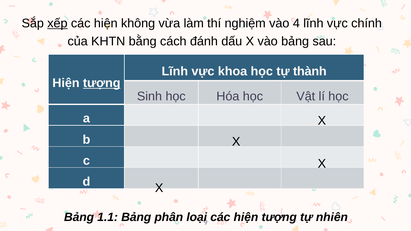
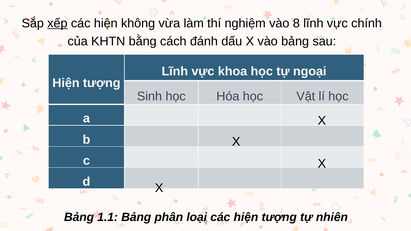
4: 4 -> 8 (296, 23)
thành: thành -> ngoại (310, 71)
tượng underline: present -> none (102, 83)
